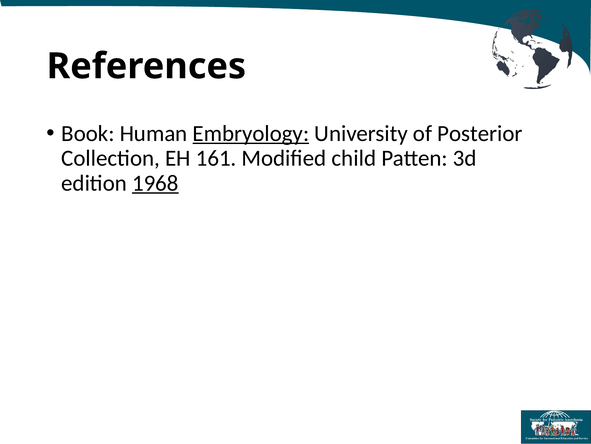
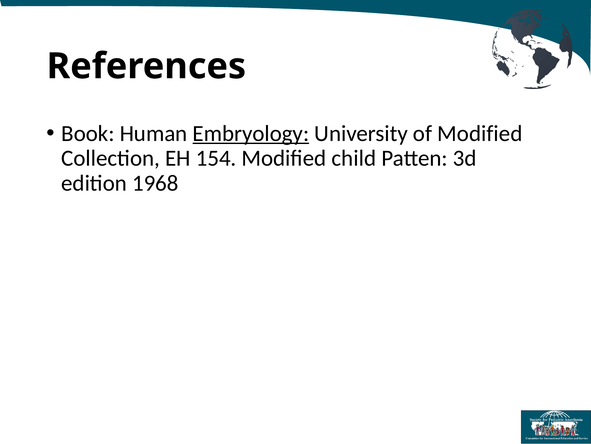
of Posterior: Posterior -> Modified (480, 133)
161: 161 -> 154 (216, 158)
1968 underline: present -> none (155, 183)
